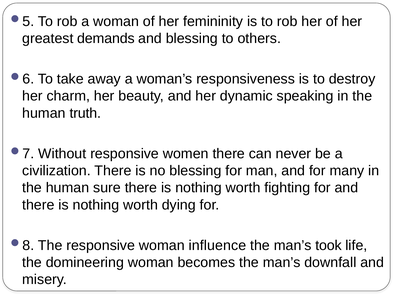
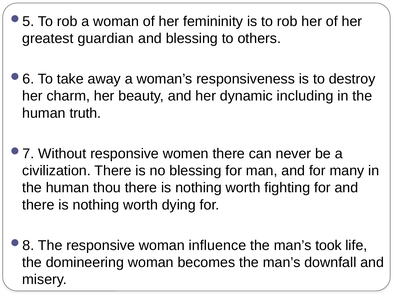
demands: demands -> guardian (106, 38)
speaking: speaking -> including (305, 96)
sure: sure -> thou (107, 188)
